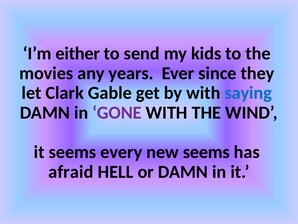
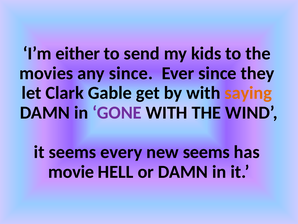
any years: years -> since (131, 73)
saying colour: blue -> orange (248, 93)
afraid: afraid -> movie (71, 171)
